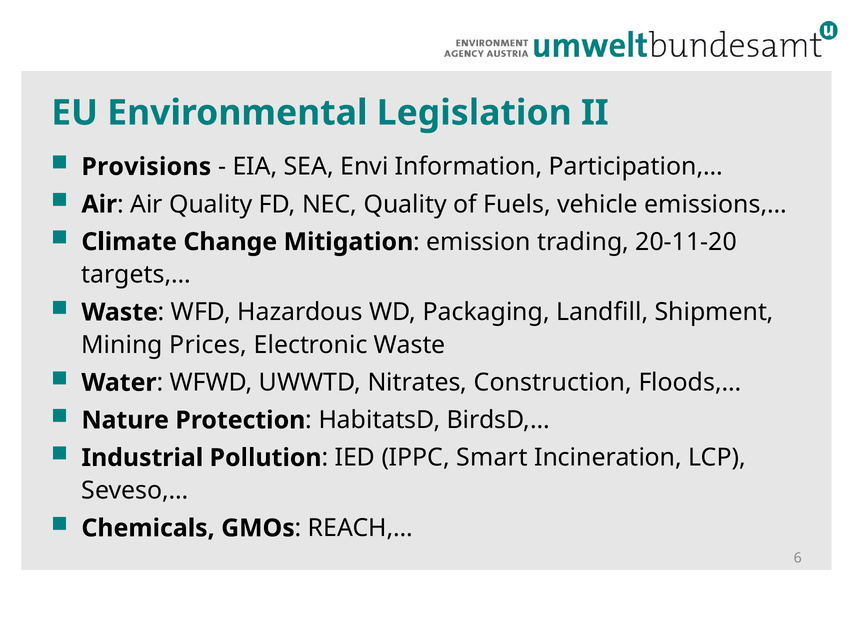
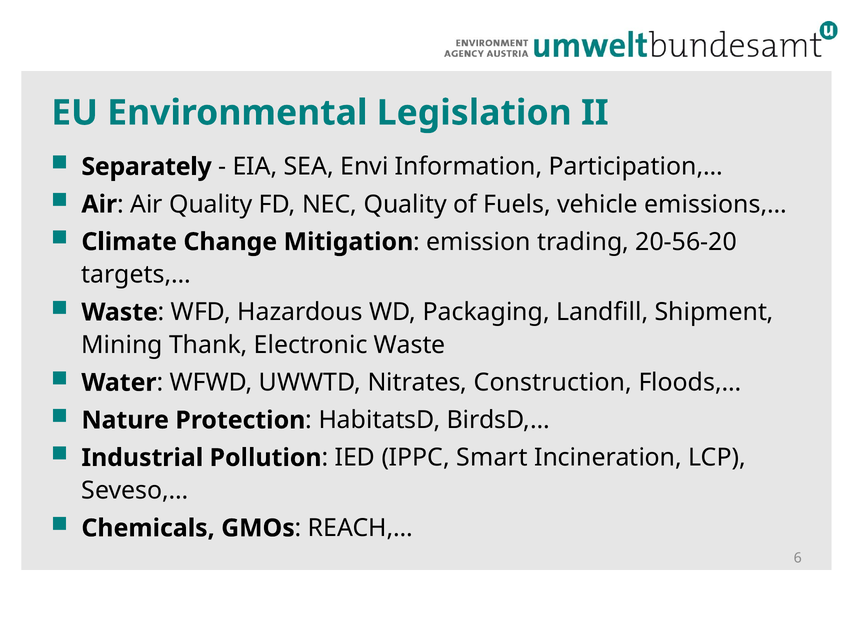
Provisions: Provisions -> Separately (147, 167)
20-11-20: 20-11-20 -> 20-56-20 (686, 242)
Prices: Prices -> Thank (208, 345)
